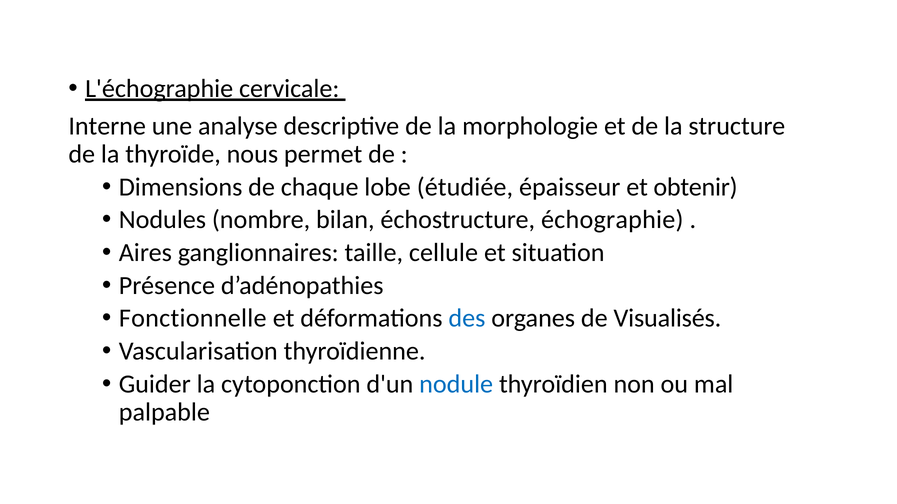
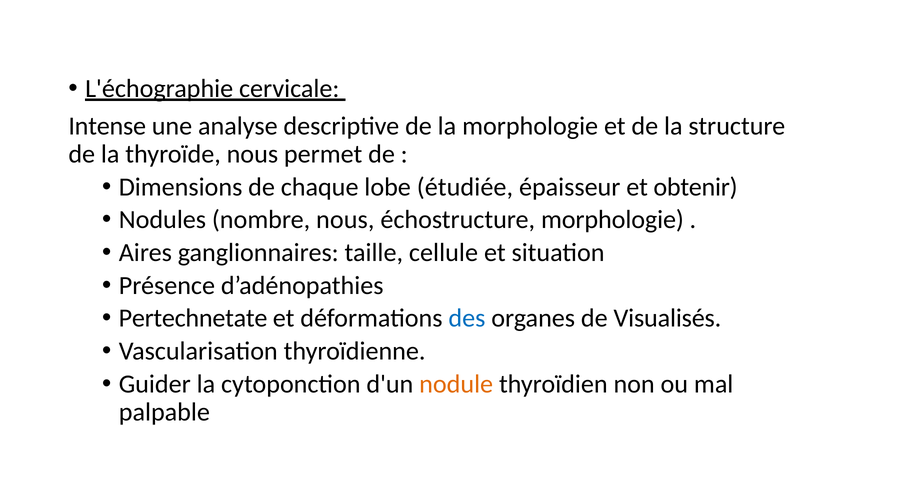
Interne: Interne -> Intense (107, 126)
nombre bilan: bilan -> nous (345, 220)
échostructure échographie: échographie -> morphologie (612, 220)
Fonctionnelle: Fonctionnelle -> Pertechnetate (193, 319)
nodule colour: blue -> orange (456, 384)
